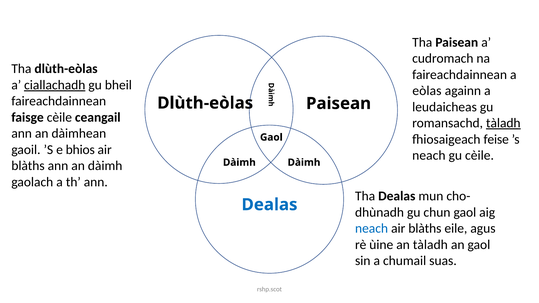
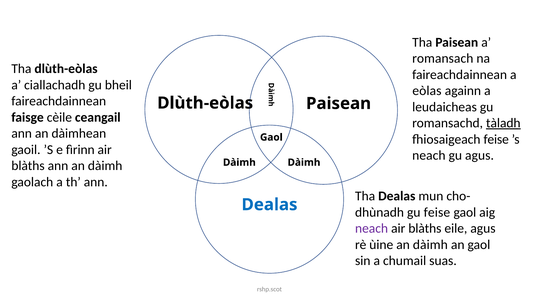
cudromach: cudromach -> romansach (443, 58)
ciallachadh underline: present -> none (55, 85)
bhios: bhios -> fìrinn (80, 150)
gu cèile: cèile -> agus (479, 155)
gu chun: chun -> feise (437, 212)
neach colour: blue -> purple (372, 229)
ùine an tàladh: tàladh -> dàimh (430, 245)
